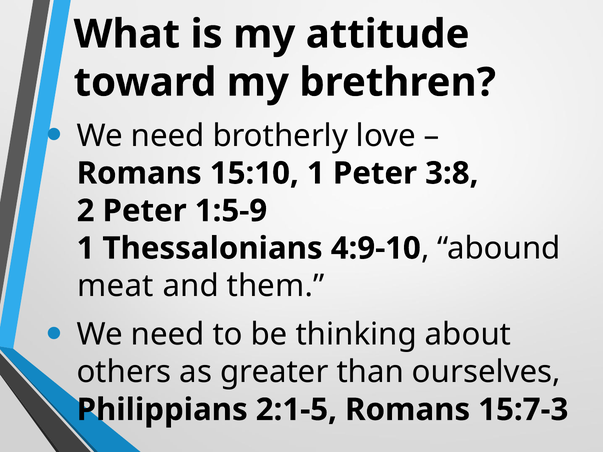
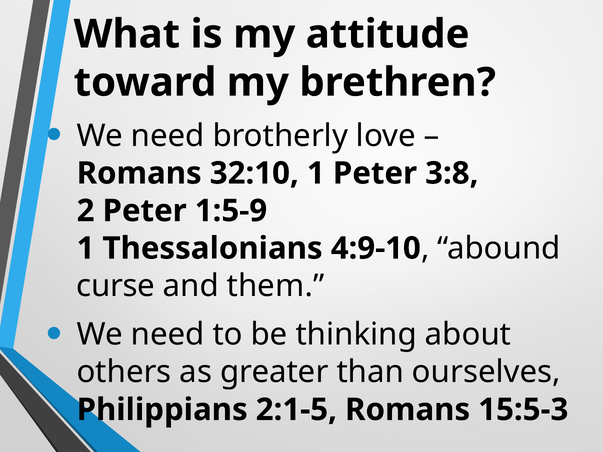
15:10: 15:10 -> 32:10 (254, 173)
meat: meat -> curse (116, 286)
15:7-3: 15:7-3 -> 15:5-3 (523, 410)
